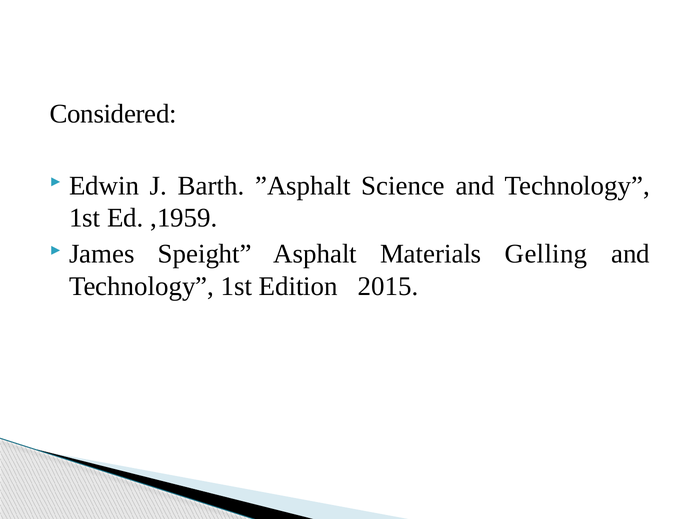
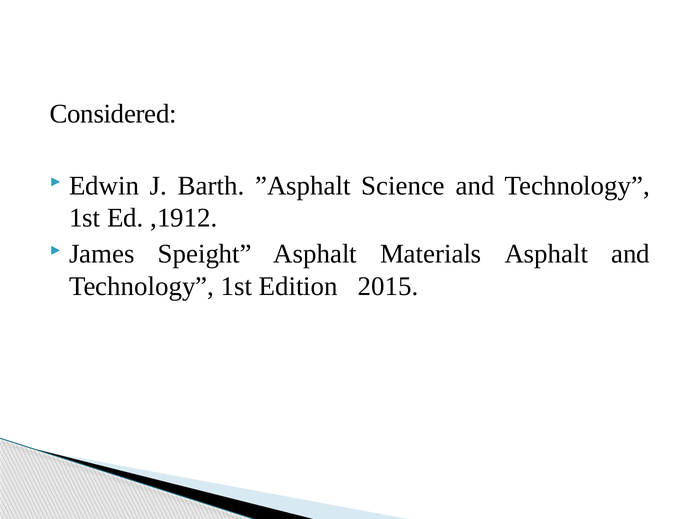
,1959: ,1959 -> ,1912 (184, 218)
Materials Gelling: Gelling -> Asphalt (546, 254)
